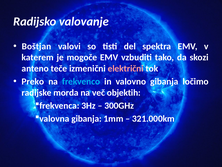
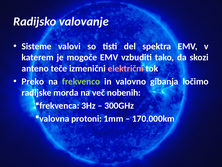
Boštjan: Boštjan -> Sisteme (37, 46)
frekvenco colour: light blue -> light green (81, 81)
objektih: objektih -> nobenih (124, 92)
valovna gibanja: gibanja -> protoni (86, 118)
321.000km: 321.000km -> 170.000km (153, 118)
